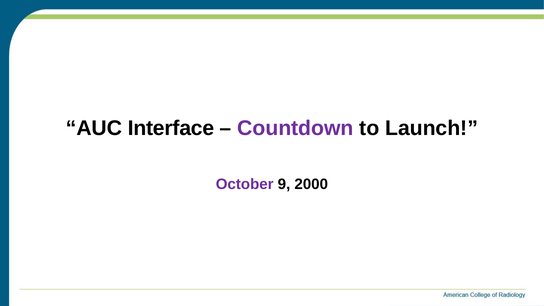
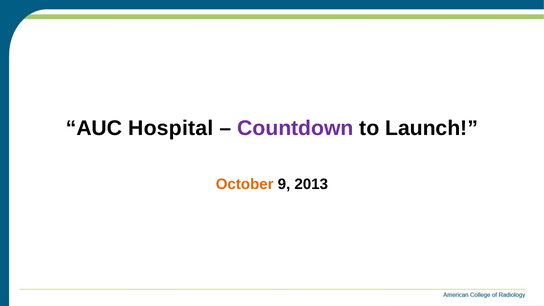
Interface: Interface -> Hospital (171, 128)
October colour: purple -> orange (245, 184)
2000: 2000 -> 2013 (311, 184)
